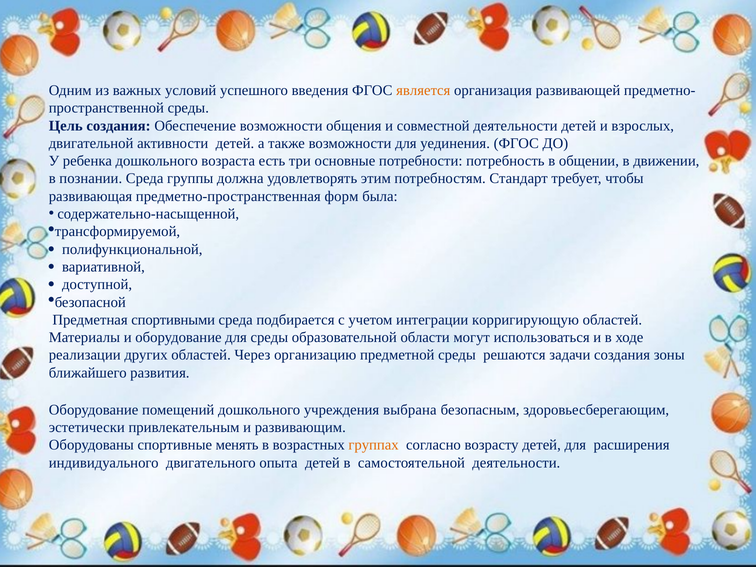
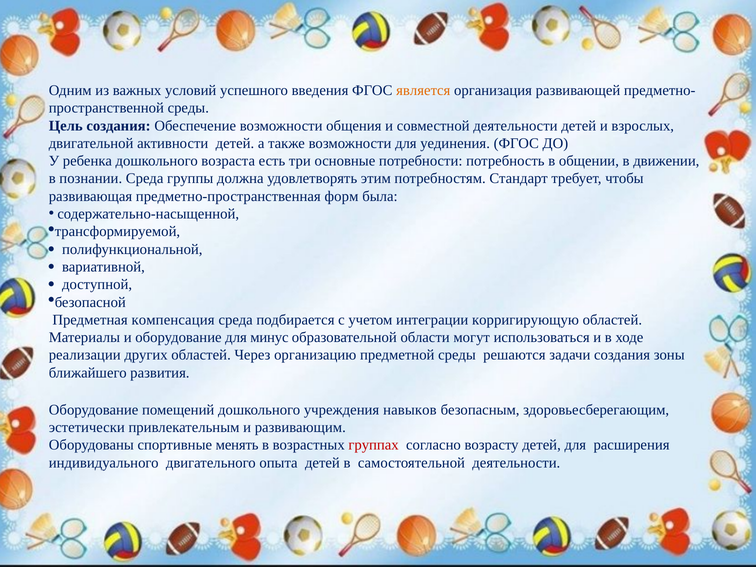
спортивными: спортивными -> компенсация (173, 320)
для среды: среды -> минус (269, 337)
выбрана: выбрана -> навыков (410, 410)
группах colour: orange -> red (374, 445)
